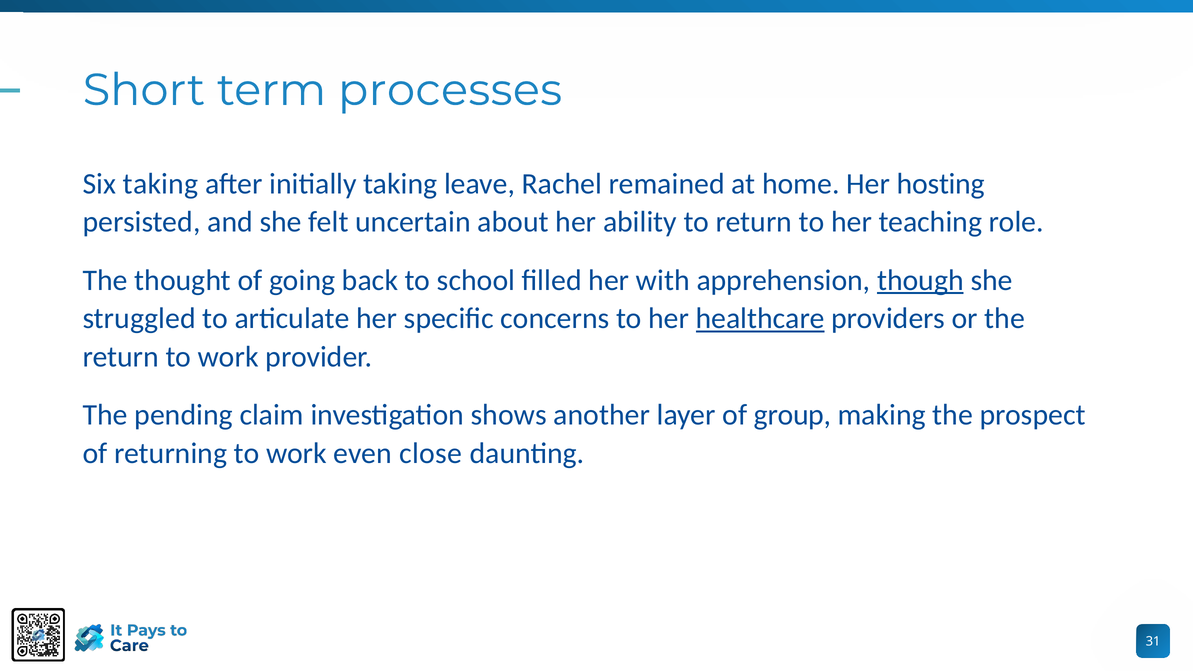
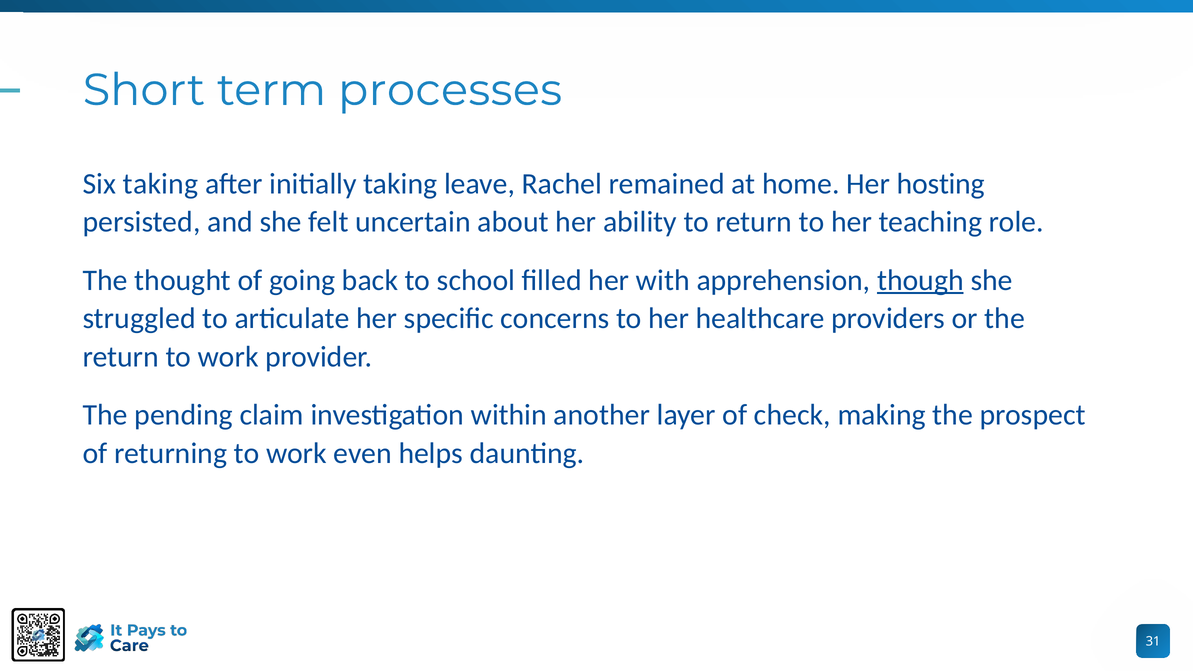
healthcare underline: present -> none (760, 319)
shows: shows -> within (509, 415)
group: group -> check (792, 415)
close: close -> helps (431, 453)
